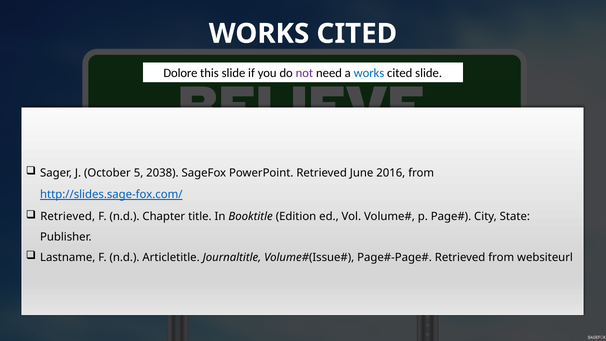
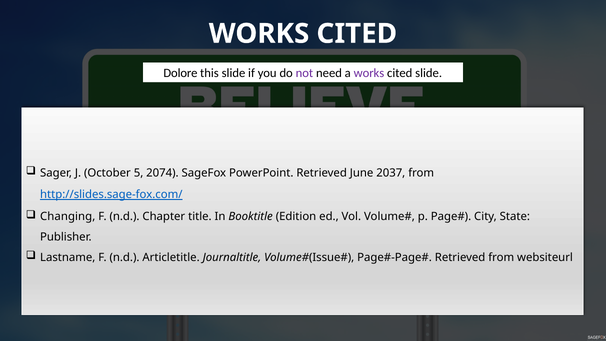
works colour: blue -> purple (369, 73)
2038: 2038 -> 2074 (162, 173)
2016: 2016 -> 2037 (391, 173)
Retrieved: Retrieved -> Changing (68, 217)
